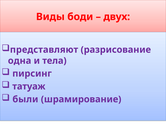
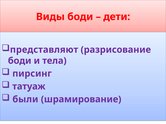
двух: двух -> дети (117, 17)
одна: одна -> боди (20, 61)
